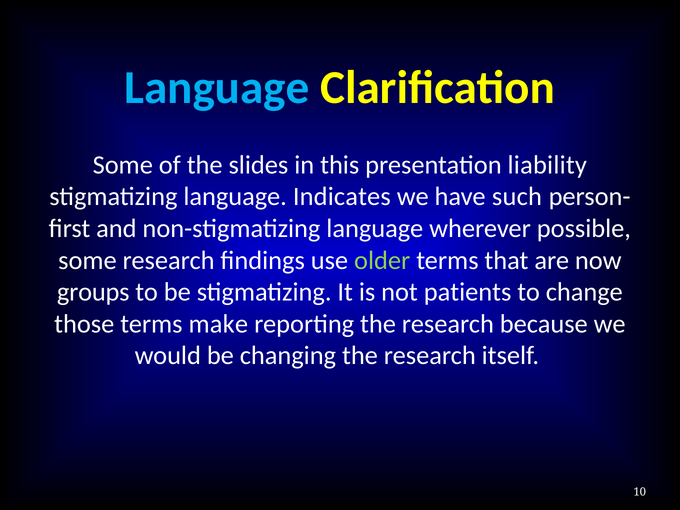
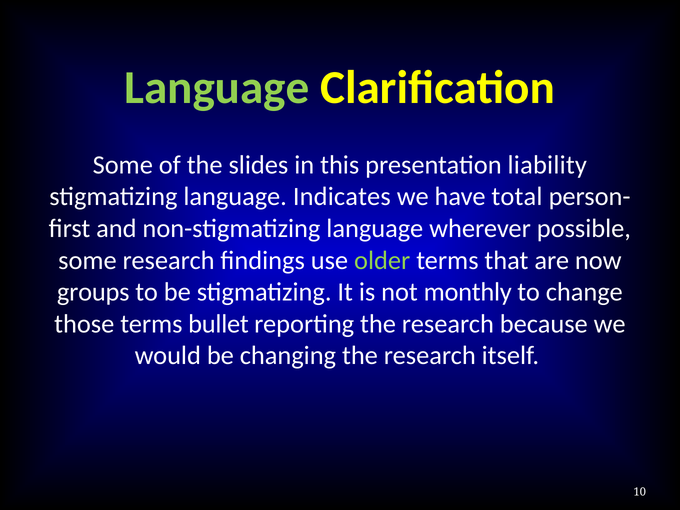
Language colour: light blue -> light green (217, 87)
such: such -> total (517, 197)
patients: patients -> monthly (468, 292)
make: make -> bullet (219, 324)
